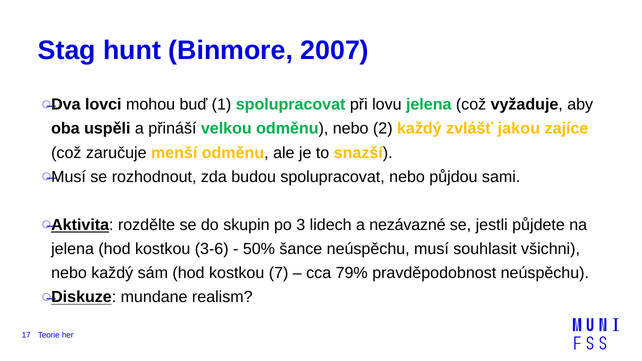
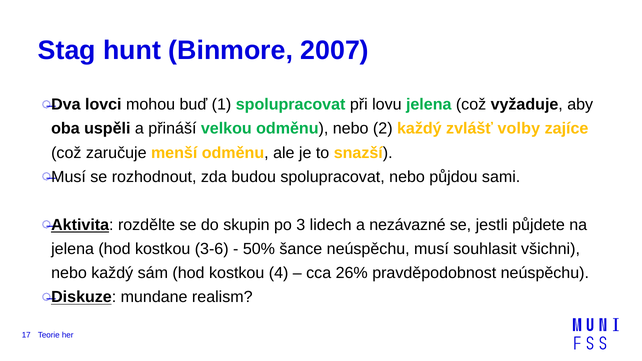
jakou: jakou -> volby (519, 129)
7: 7 -> 4 (279, 273)
79%: 79% -> 26% (352, 273)
